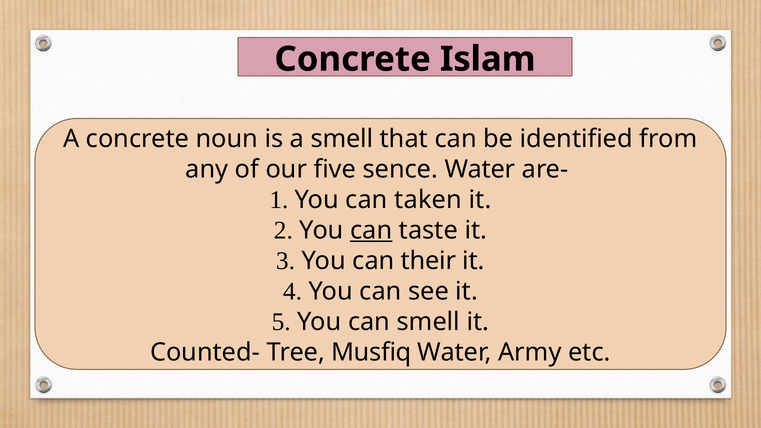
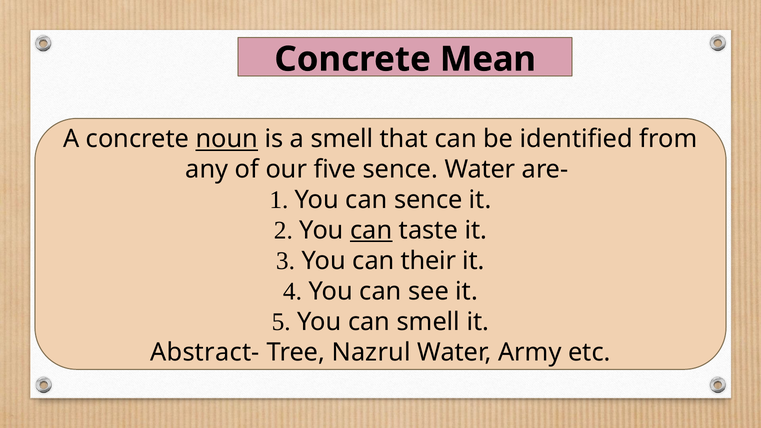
Islam: Islam -> Mean (488, 59)
noun underline: none -> present (227, 139)
can taken: taken -> sence (428, 200)
Counted-: Counted- -> Abstract- (205, 352)
Musfiq: Musfiq -> Nazrul (371, 352)
